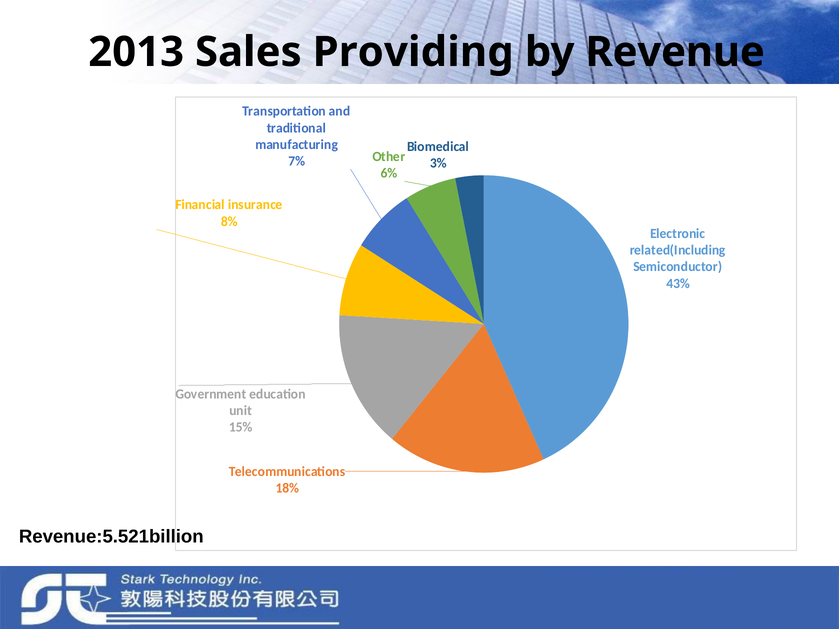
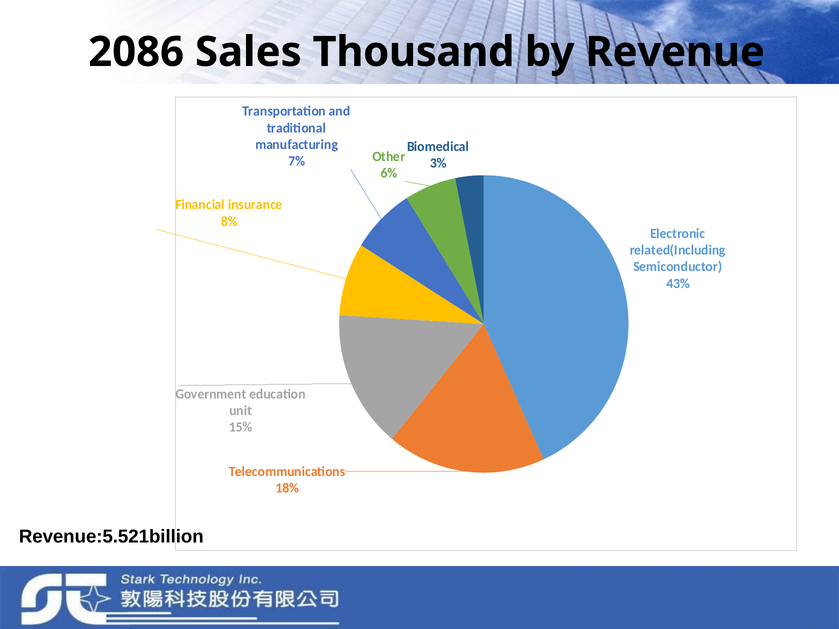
2013: 2013 -> 2086 (136, 52)
Providing: Providing -> Thousand (413, 52)
